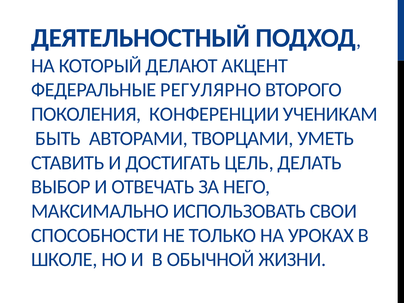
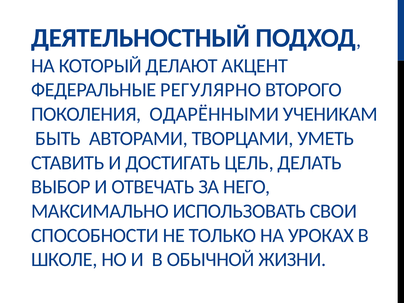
КОНФЕРЕНЦИИ: КОНФЕРЕНЦИИ -> ОДАРЁННЫМИ (214, 114)
